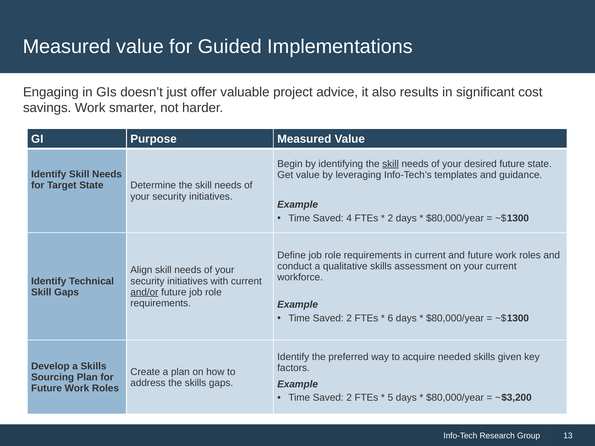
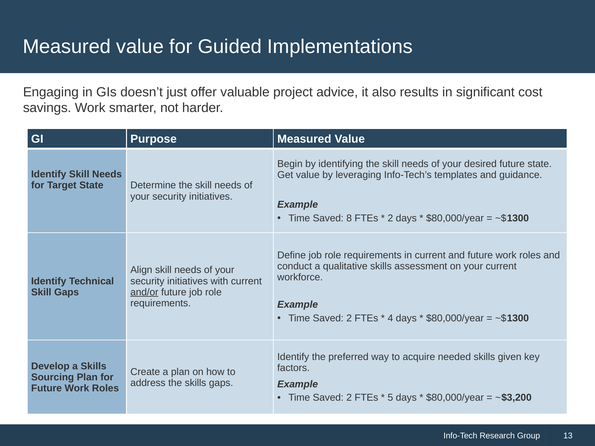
skill underline: present -> none (391, 164)
4: 4 -> 8 (349, 218)
6: 6 -> 4 (390, 318)
